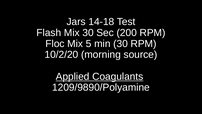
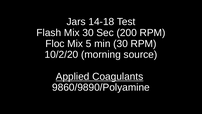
1209/9890/Polyamine: 1209/9890/Polyamine -> 9860/9890/Polyamine (101, 87)
